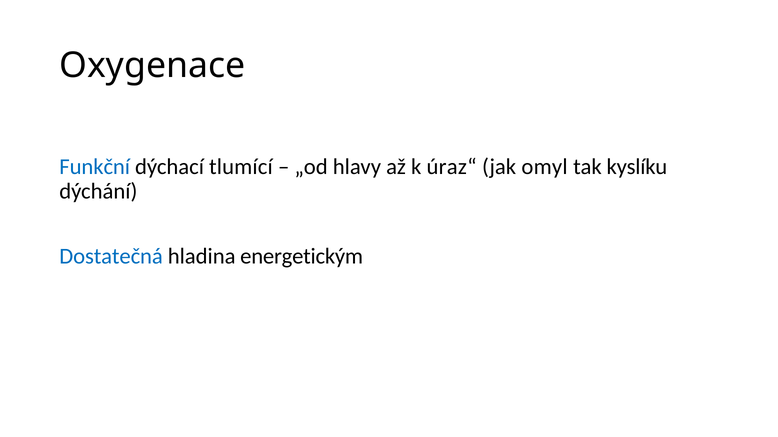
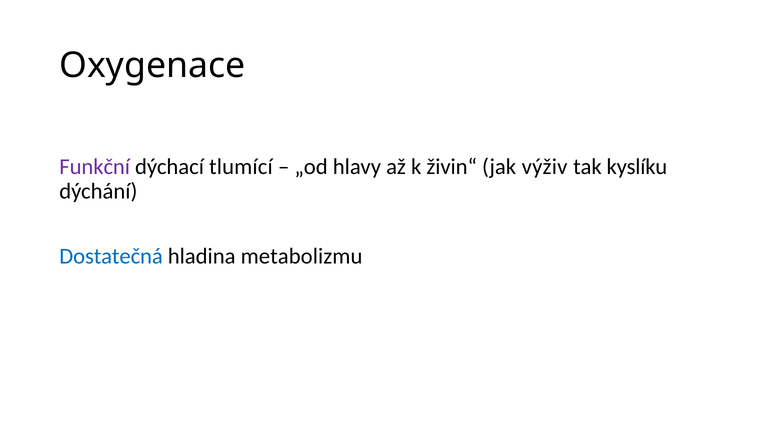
Funkční colour: blue -> purple (95, 167)
úraz“: úraz“ -> živin“ (452, 167)
omyl: omyl -> výživ (545, 167)
energetickým: energetickým -> metabolizmu (302, 257)
